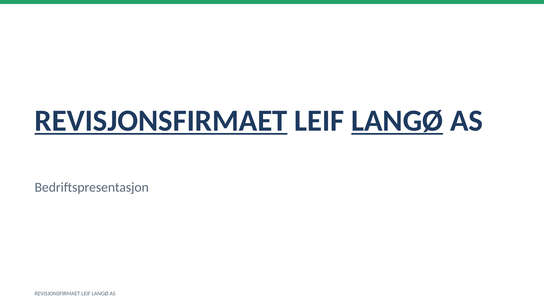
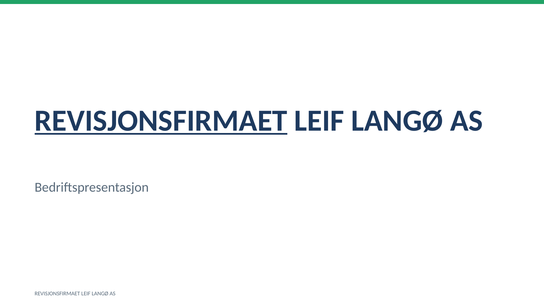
LANGØ underline: present -> none (397, 121)
